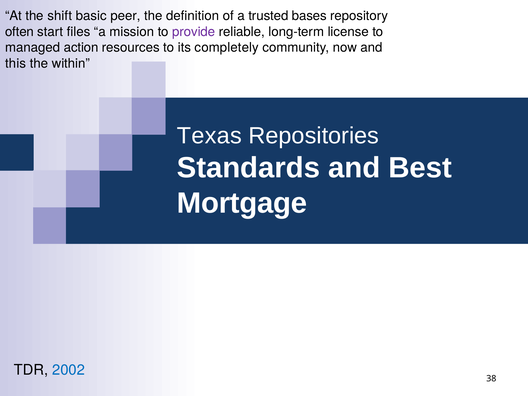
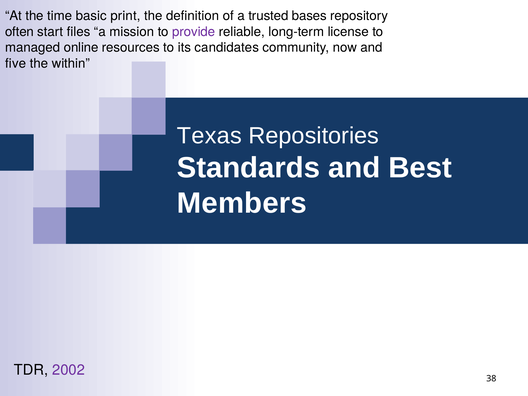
shift: shift -> time (60, 16)
peer: peer -> print (125, 16)
action: action -> online (81, 48)
completely: completely -> candidates (227, 48)
this: this -> five (16, 63)
Mortgage: Mortgage -> Members (242, 203)
2002 colour: blue -> purple (69, 370)
